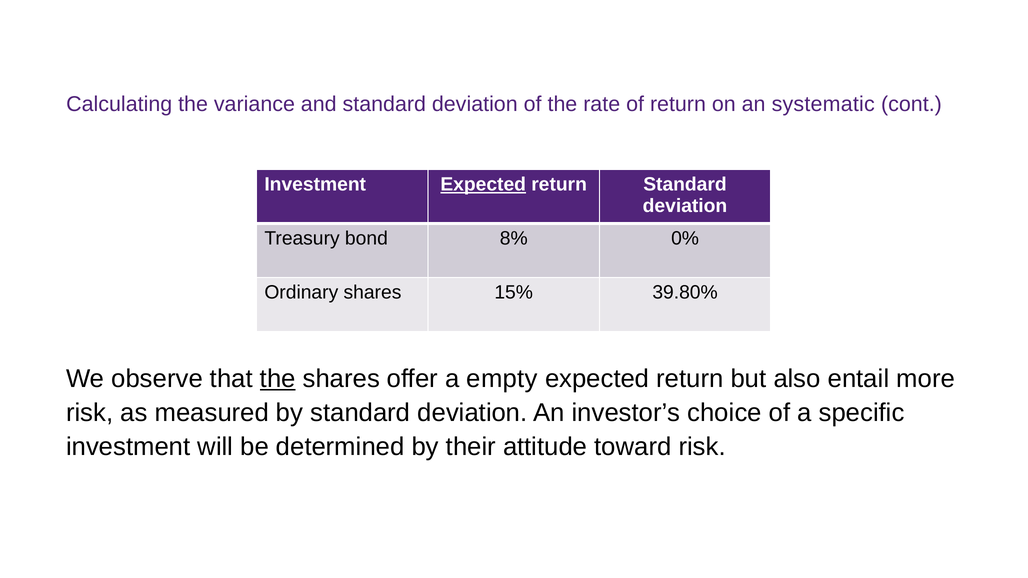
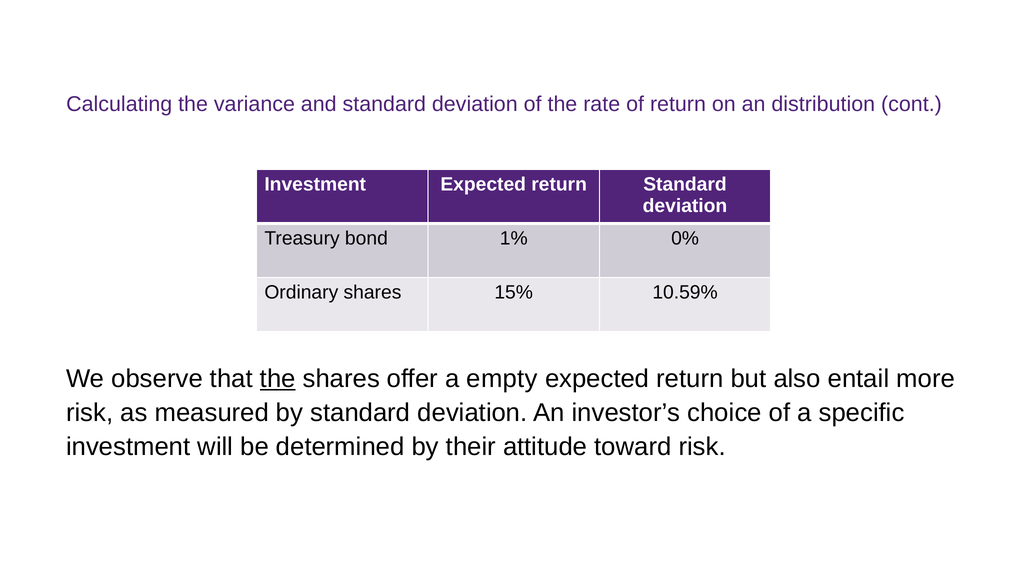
systematic: systematic -> distribution (823, 104)
Expected underline: present -> none (483, 185)
8%: 8% -> 1% (514, 239)
39.80%: 39.80% -> 10.59% (685, 293)
